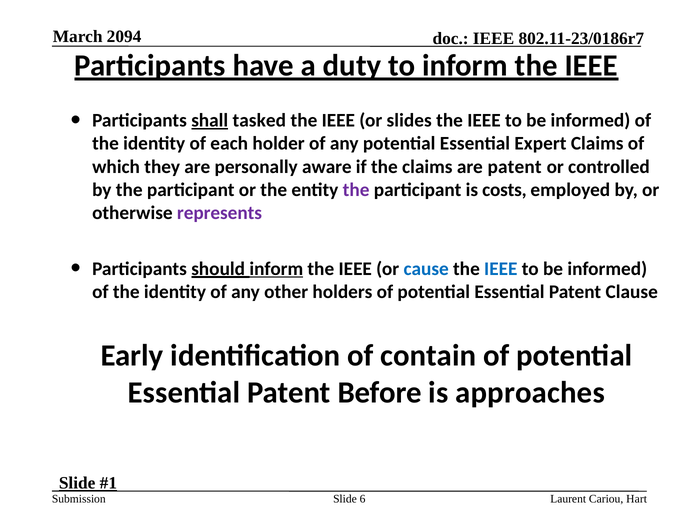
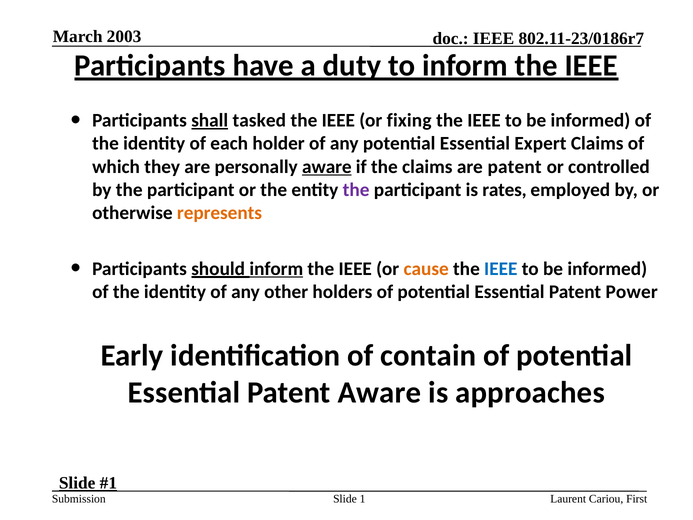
2094: 2094 -> 2003 (124, 37)
slides: slides -> fixing (409, 120)
aware underline: none -> present (327, 167)
costs: costs -> rates (504, 190)
represents colour: purple -> orange (219, 213)
cause colour: blue -> orange (426, 269)
Clause: Clause -> Power (632, 292)
Patent Before: Before -> Aware (379, 392)
6: 6 -> 1 (363, 498)
Hart: Hart -> First (637, 498)
